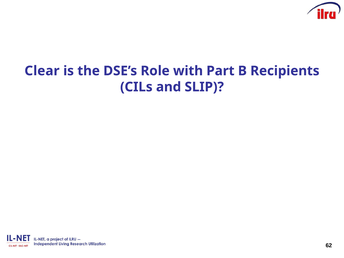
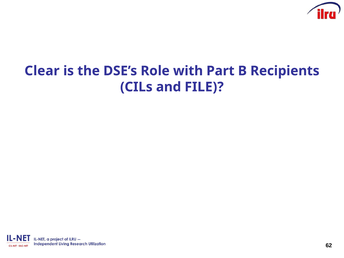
SLIP: SLIP -> FILE (204, 87)
